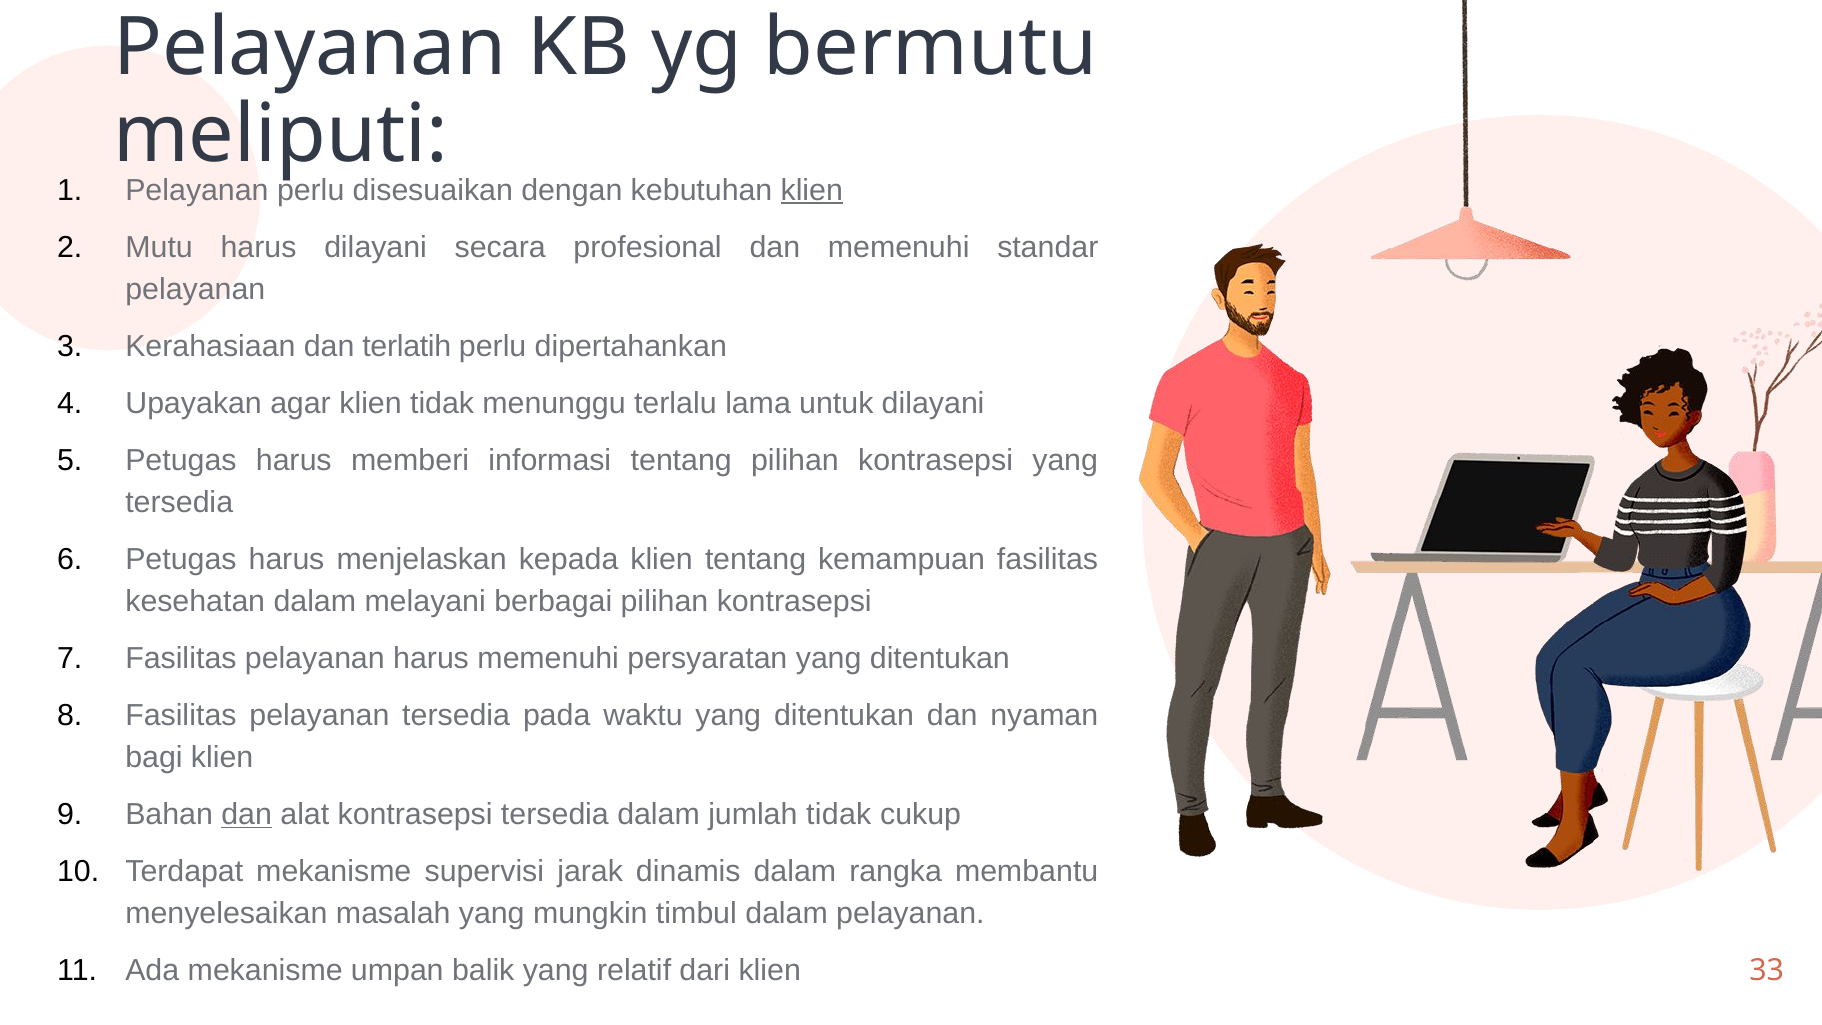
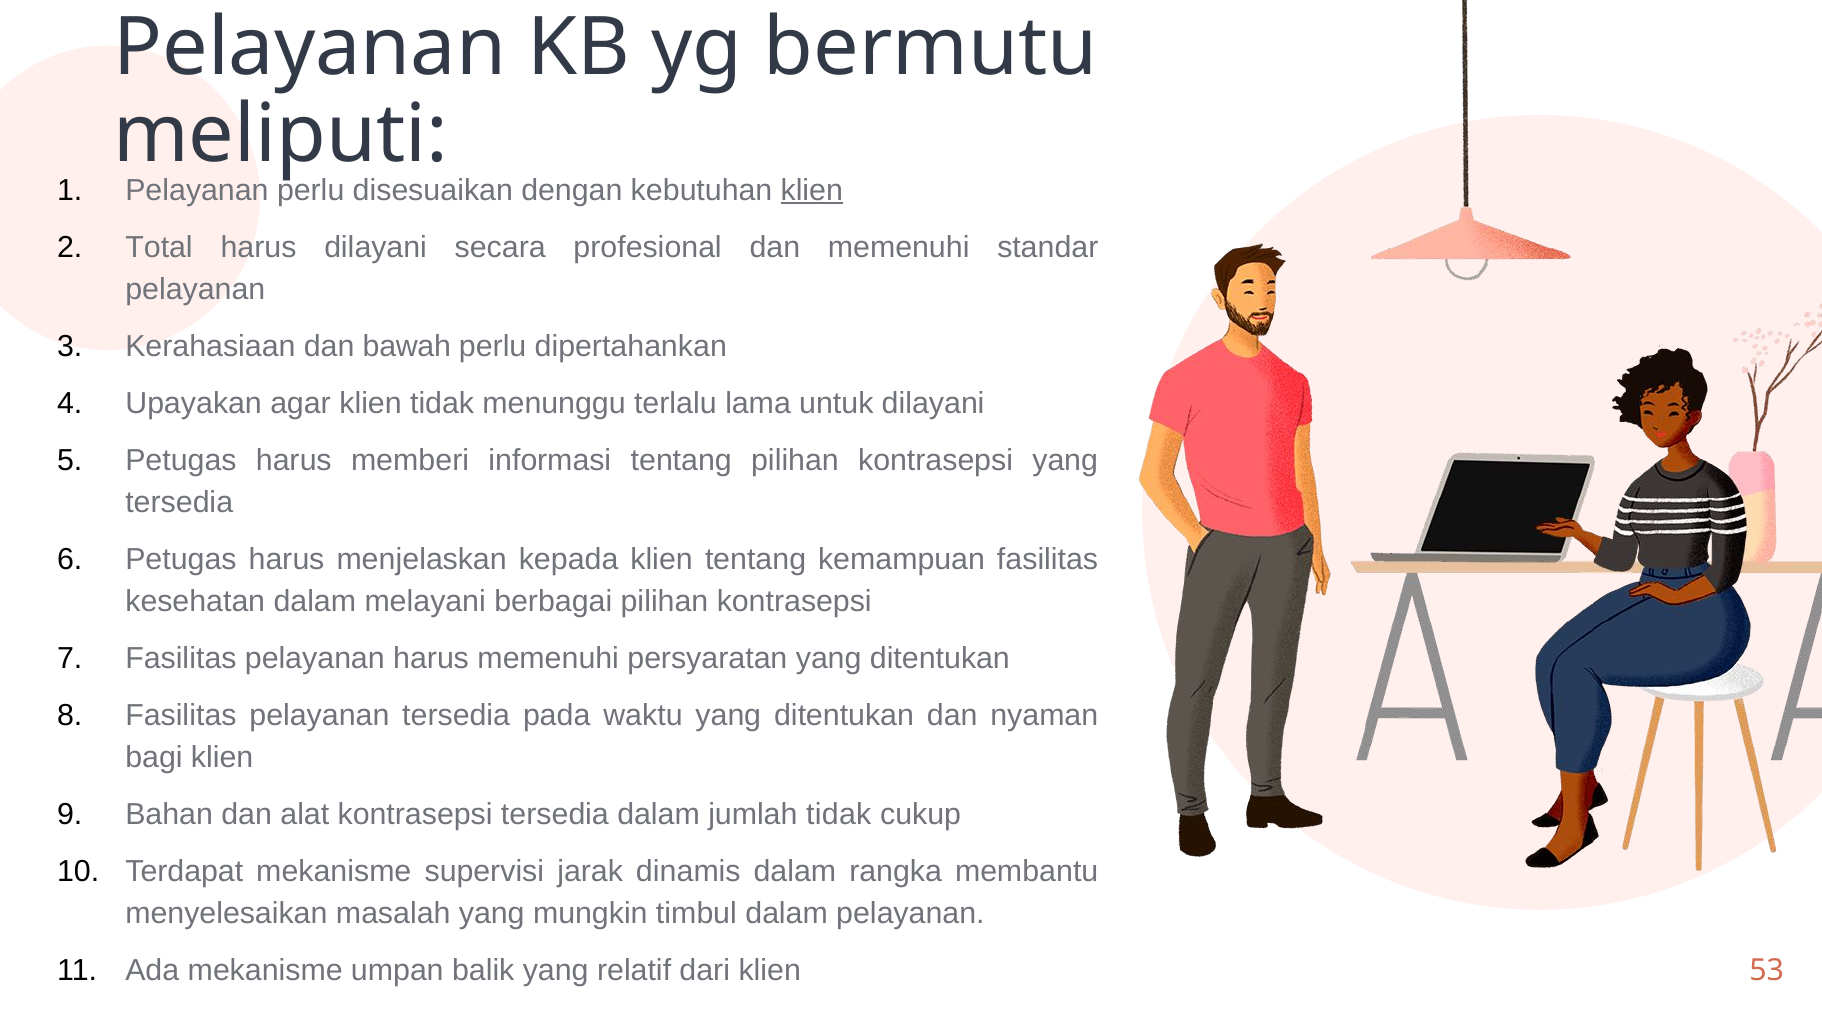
Mutu: Mutu -> Total (159, 247)
terlatih: terlatih -> bawah (407, 346)
dan underline: present -> none (247, 814)
33: 33 -> 53 (1767, 970)
